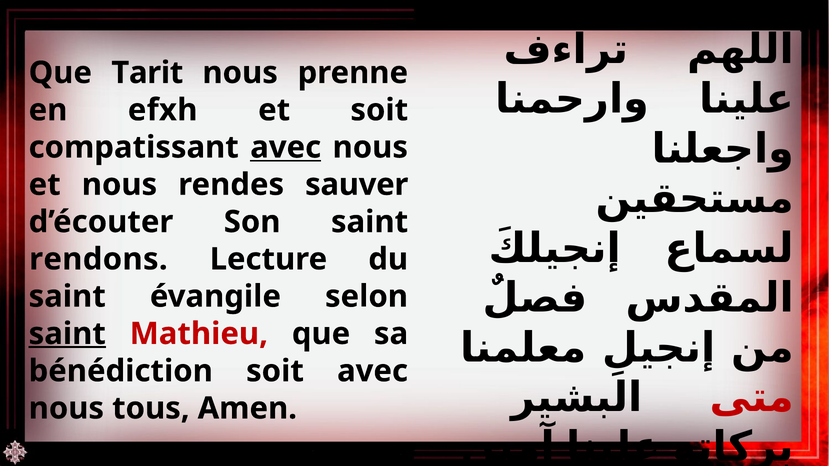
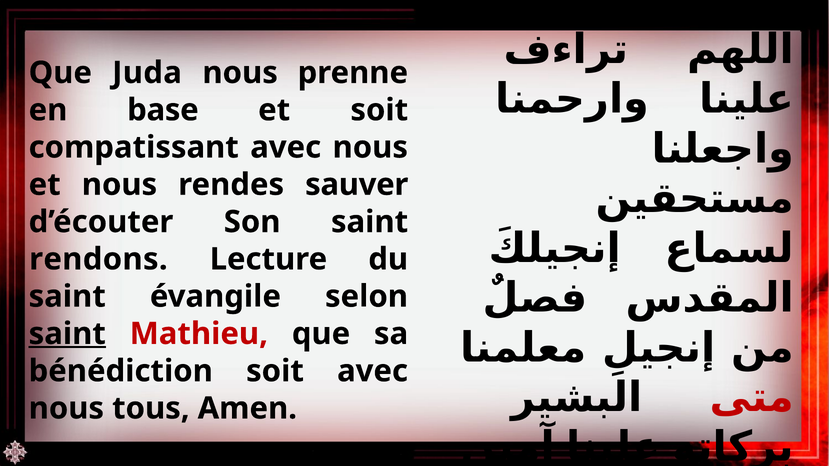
Tarit: Tarit -> Juda (147, 73)
efxh: efxh -> base (163, 110)
avec underline: present -> none (286, 147)
